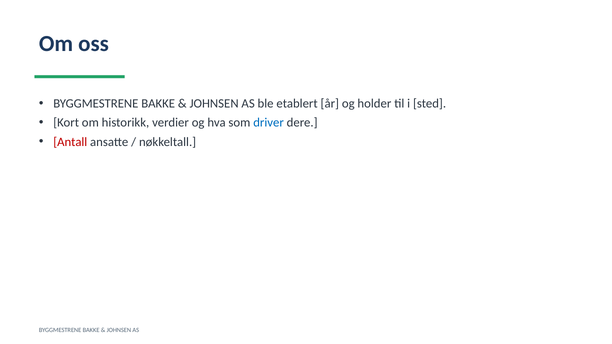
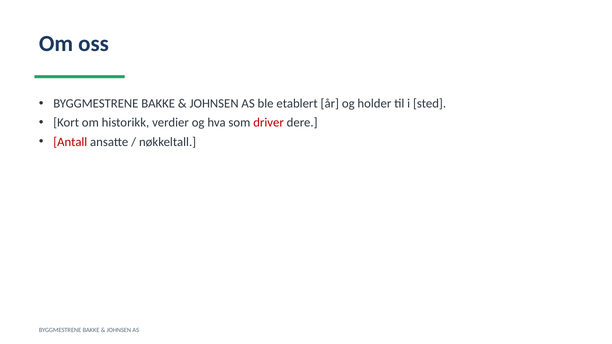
driver colour: blue -> red (269, 123)
